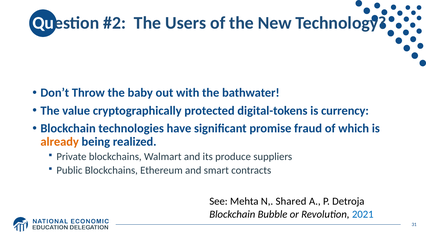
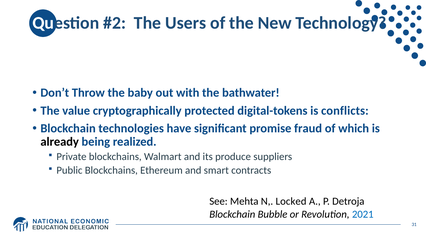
currency: currency -> conflicts (345, 110)
already colour: orange -> black (60, 142)
Shared: Shared -> Locked (291, 201)
